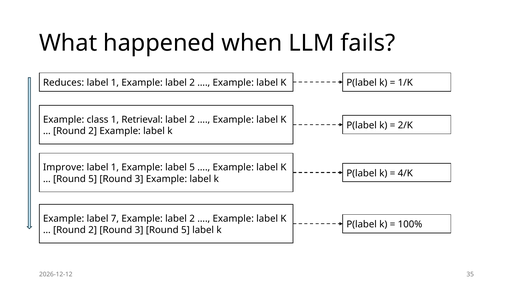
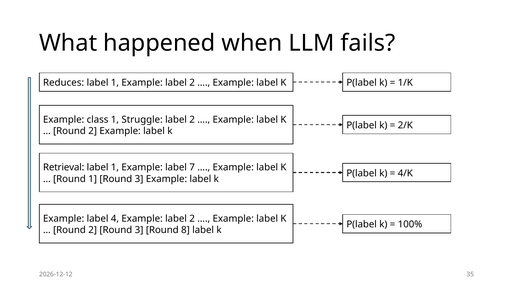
Retrieval: Retrieval -> Struggle (142, 120)
Improve: Improve -> Retrieval (64, 168)
label 5: 5 -> 7 (192, 168)
5: 5 -> 1 (93, 179)
7: 7 -> 4 (115, 219)
3 Round 5: 5 -> 8 (185, 231)
